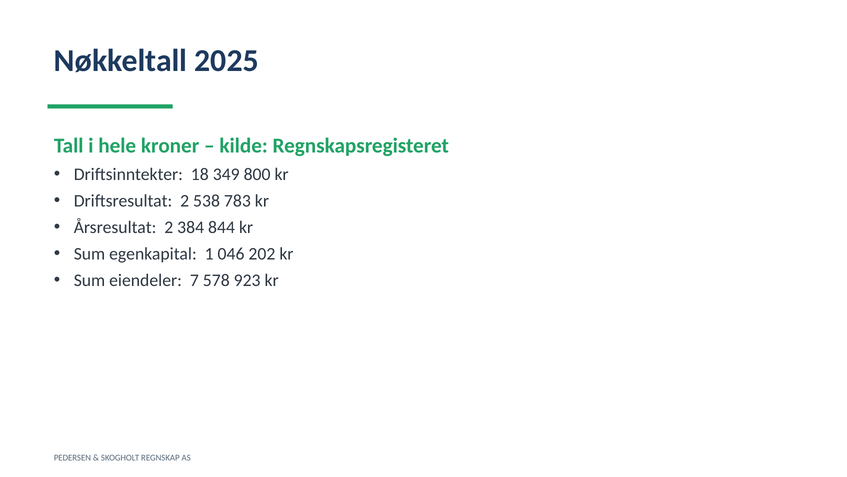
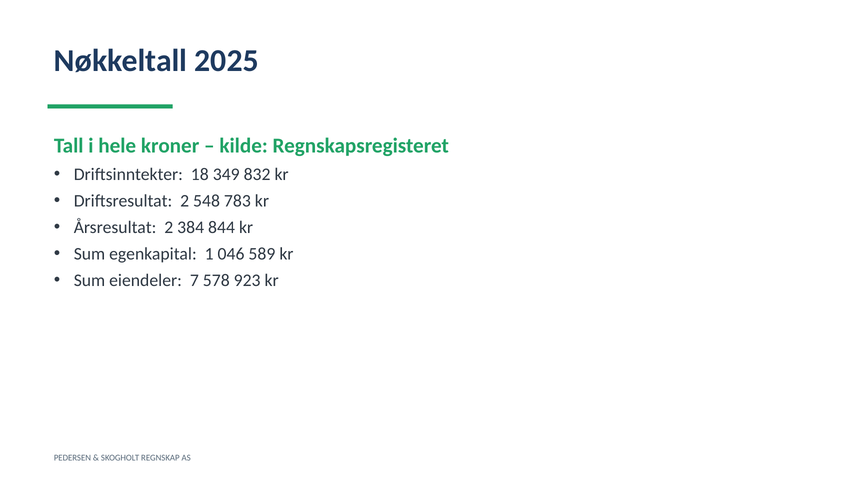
800: 800 -> 832 (257, 174)
538: 538 -> 548 (207, 201)
202: 202 -> 589 (262, 254)
